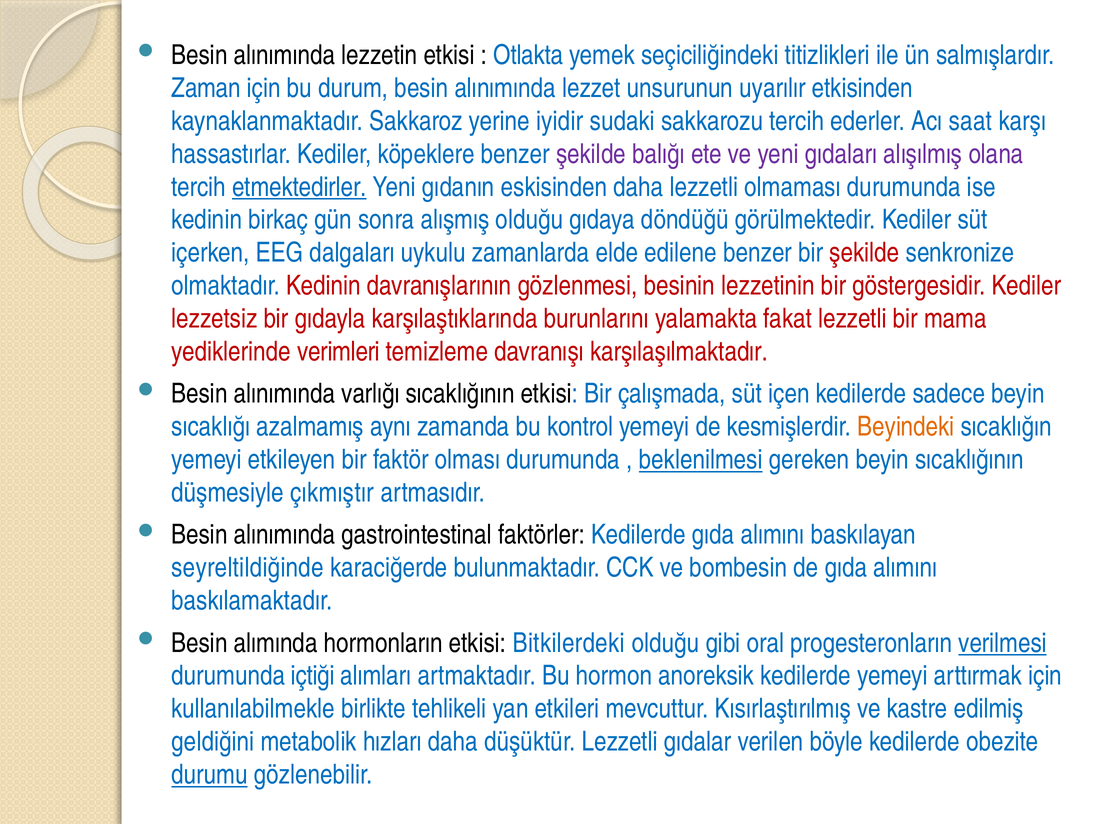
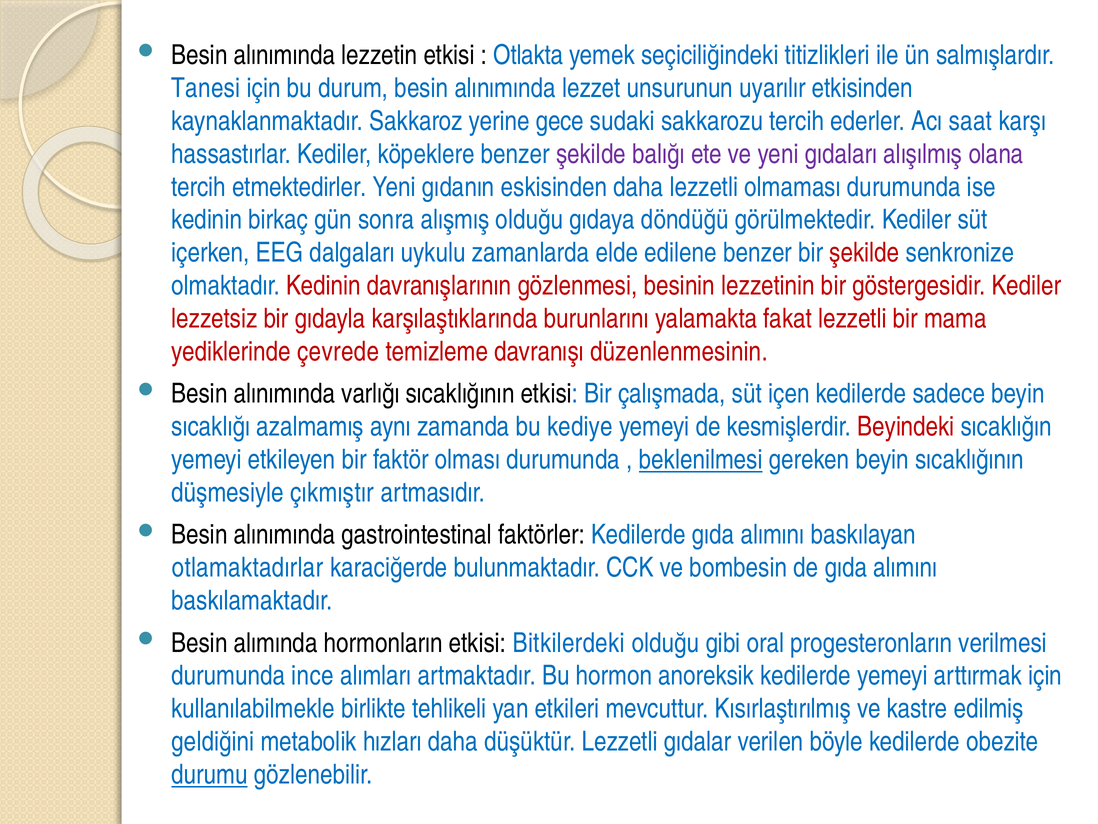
Zaman: Zaman -> Tanesi (206, 88)
iyidir: iyidir -> gece (560, 121)
etmektedirler underline: present -> none (299, 187)
verimleri: verimleri -> çevrede (338, 352)
karşılaşılmaktadır: karşılaşılmaktadır -> düzenlenmesinin (679, 352)
kontrol: kontrol -> kediye (580, 427)
Beyindeki colour: orange -> red (906, 427)
seyreltildiğinde: seyreltildiğinde -> otlamaktadırlar (248, 568)
verilmesi underline: present -> none (1003, 643)
içtiği: içtiği -> ince (313, 676)
